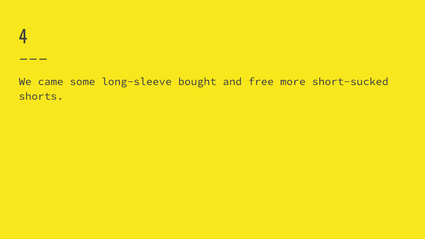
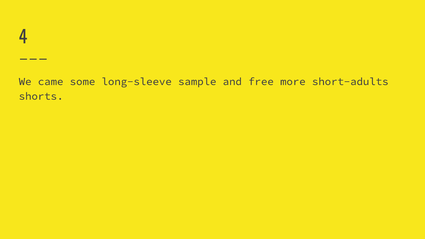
bought: bought -> sample (197, 82)
short-sucked: short-sucked -> short-adults (350, 82)
